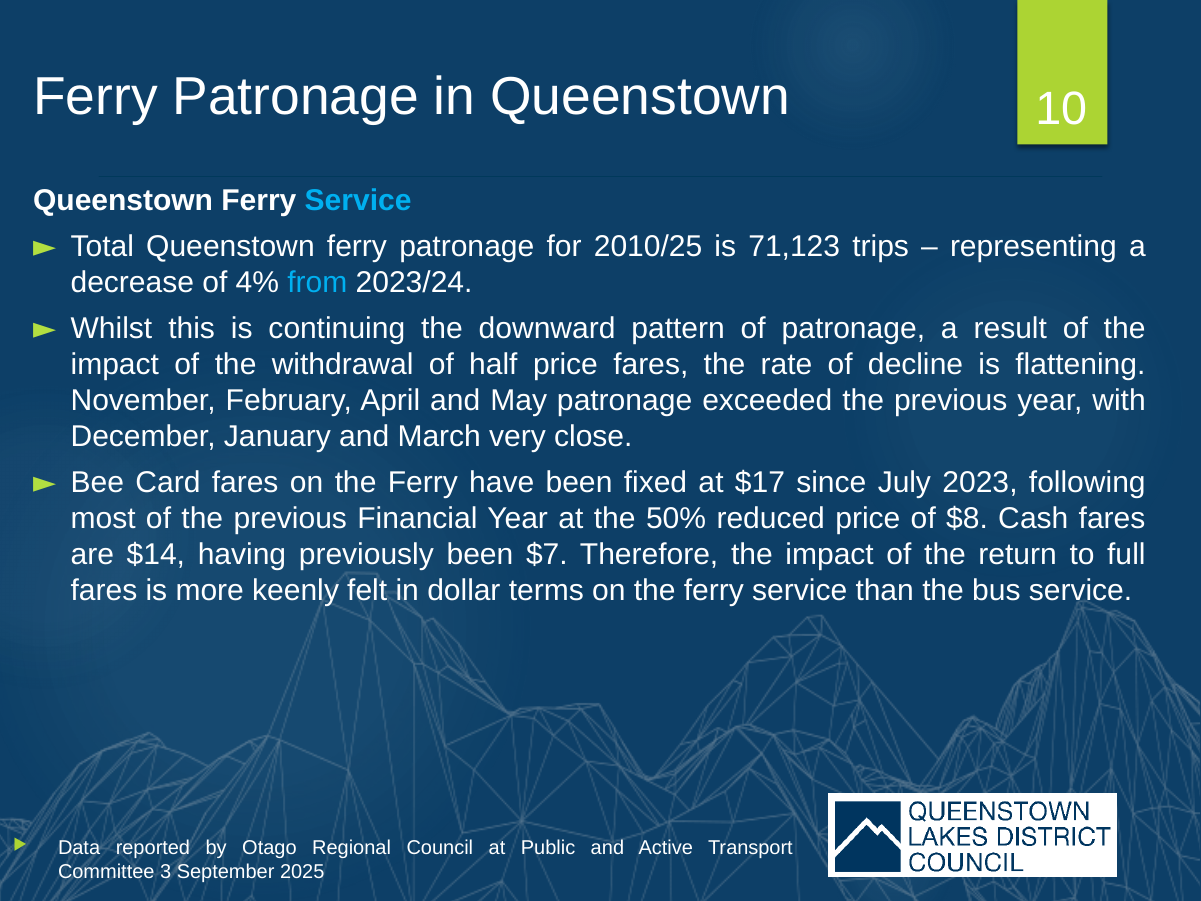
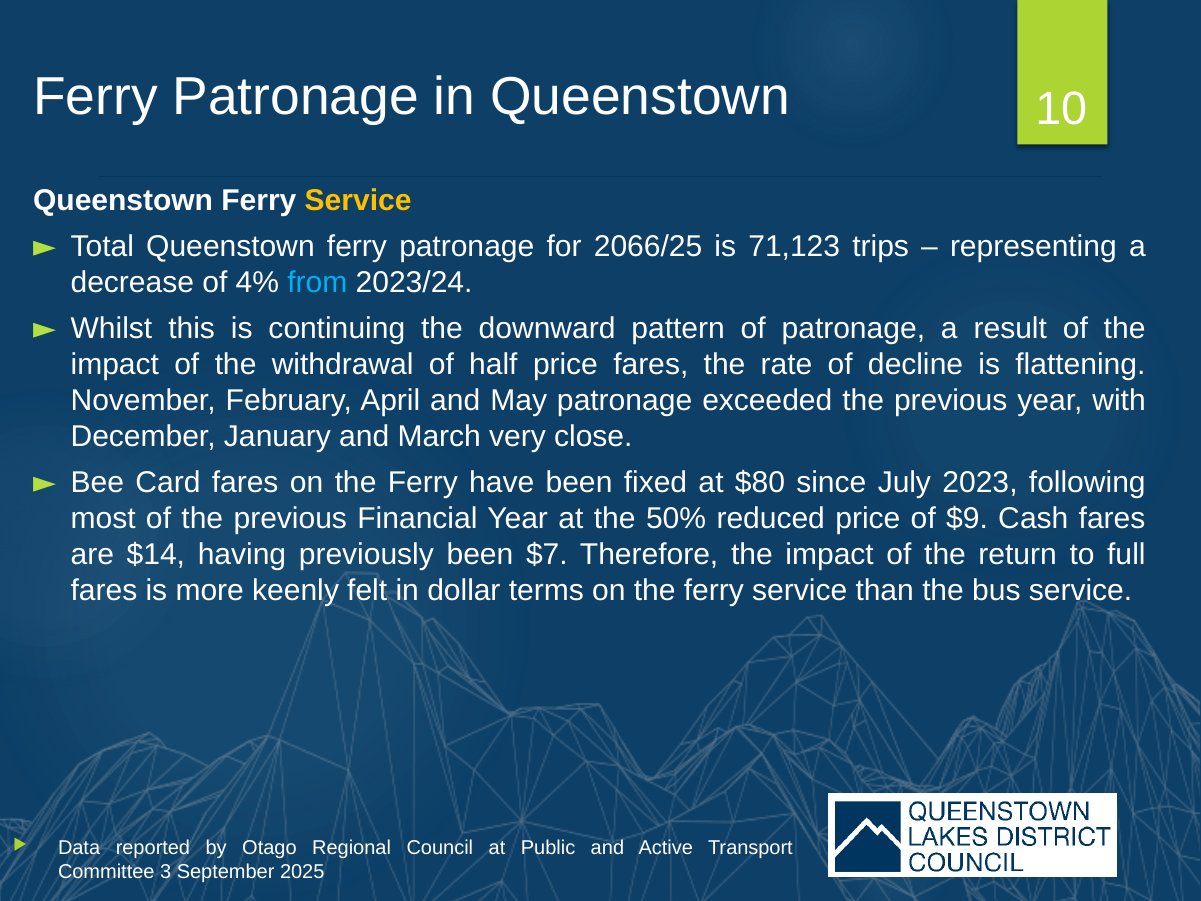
Service colour: light blue -> yellow (358, 201)
2010/25: 2010/25 -> 2066/25 (648, 247)
$17: $17 -> $80 (760, 483)
$8: $8 -> $9 (967, 519)
